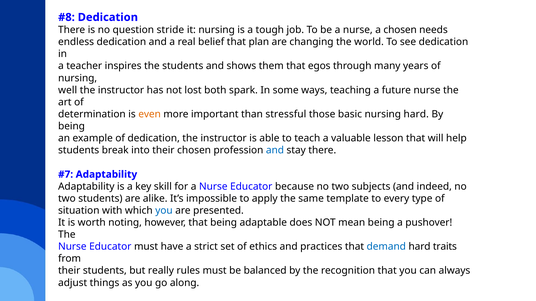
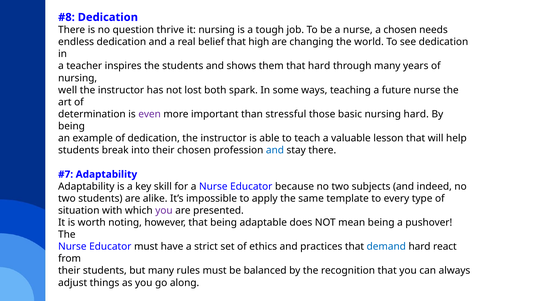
stride: stride -> thrive (170, 30)
plan: plan -> high (259, 42)
that egos: egos -> hard (319, 66)
even colour: orange -> purple (150, 114)
you colour: blue -> purple (164, 211)
traits: traits -> react (445, 247)
but really: really -> many (161, 271)
